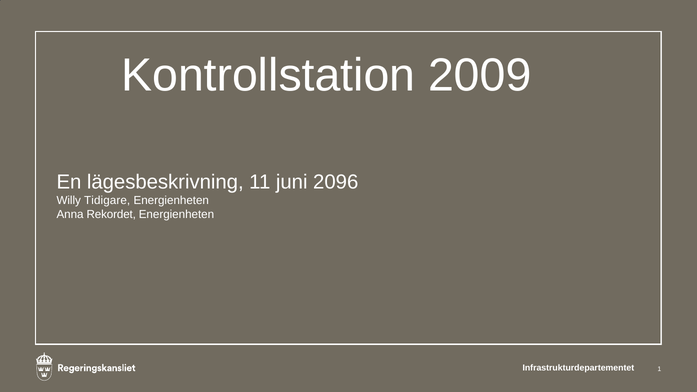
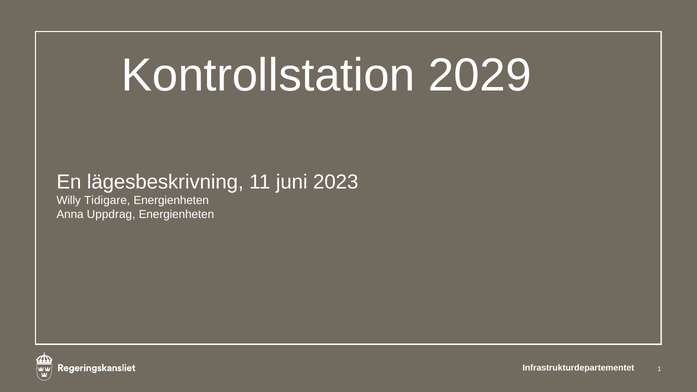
2009: 2009 -> 2029 (480, 75)
2096: 2096 -> 2023 (336, 182)
Rekordet: Rekordet -> Uppdrag (111, 215)
